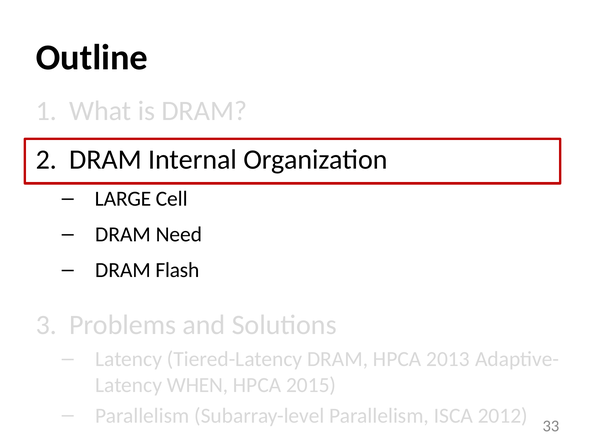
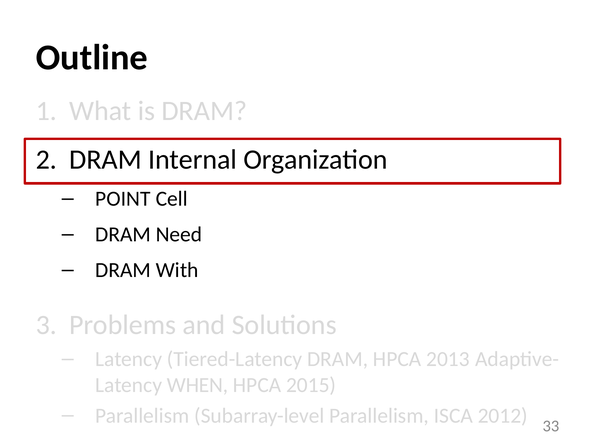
LARGE: LARGE -> POINT (123, 199)
Flash: Flash -> With (177, 270)
